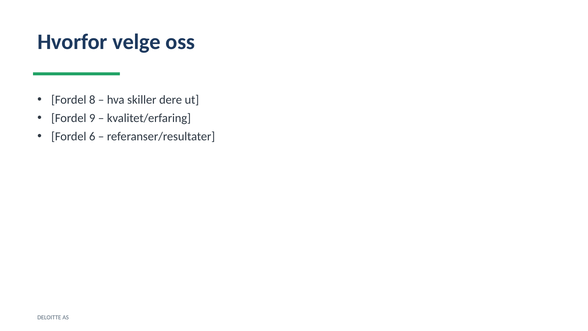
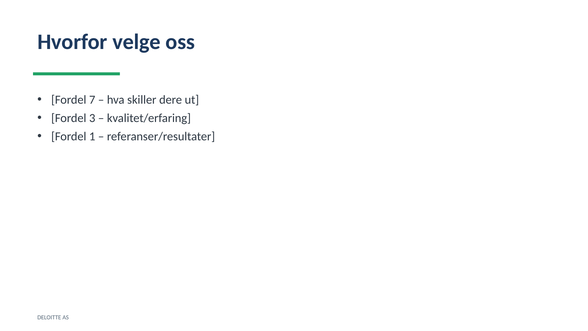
8: 8 -> 7 (92, 100)
9: 9 -> 3 (92, 118)
6: 6 -> 1 (92, 136)
